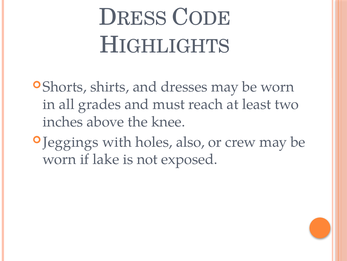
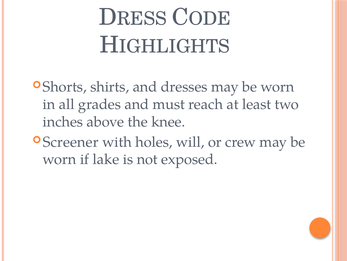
Jeggings: Jeggings -> Screener (71, 142)
also: also -> will (190, 142)
